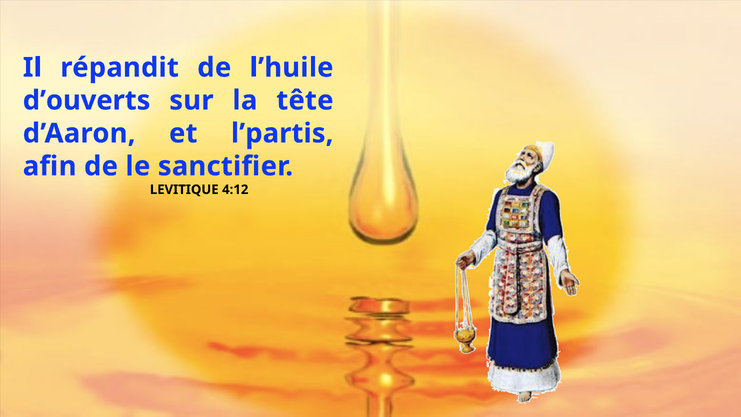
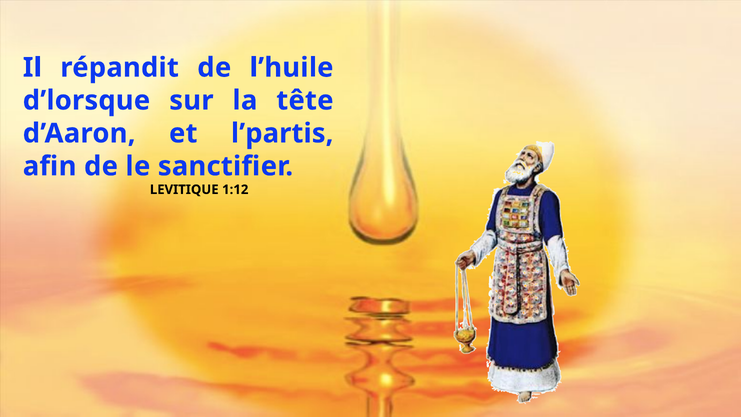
d’ouverts: d’ouverts -> d’lorsque (86, 100)
4:12: 4:12 -> 1:12 (235, 190)
